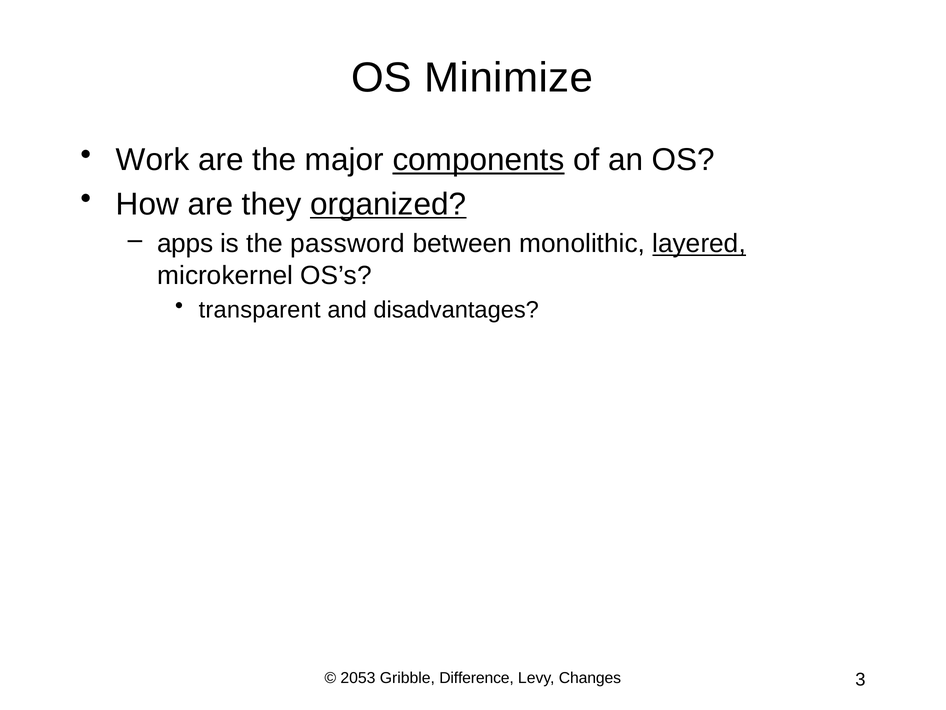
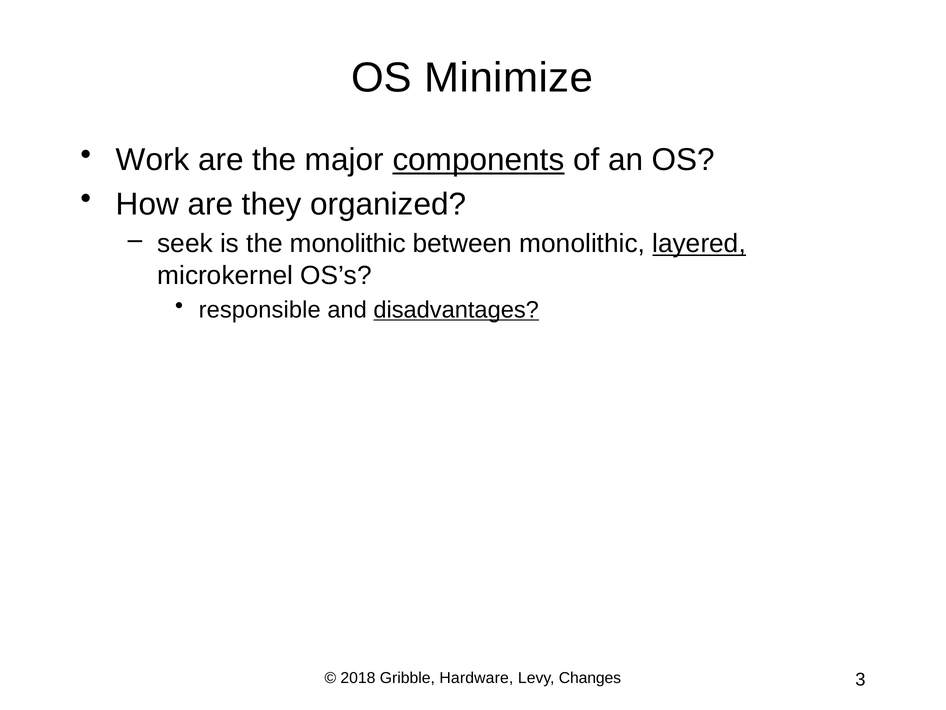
organized underline: present -> none (388, 204)
apps: apps -> seek (185, 244)
the password: password -> monolithic (348, 244)
transparent: transparent -> responsible (260, 310)
disadvantages underline: none -> present (456, 310)
2053: 2053 -> 2018 (358, 677)
Difference: Difference -> Hardware (476, 677)
